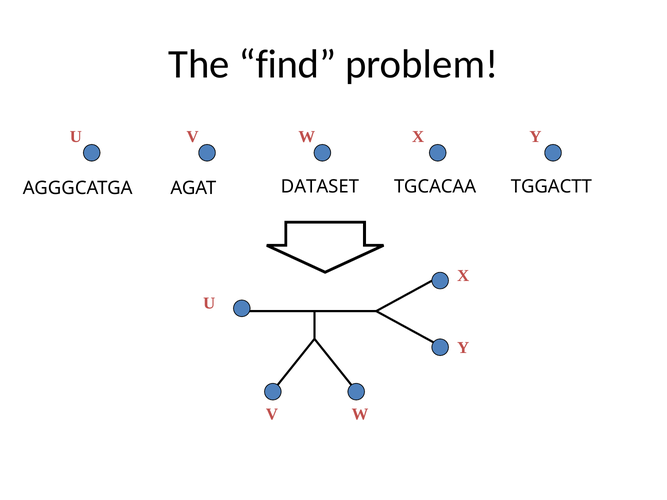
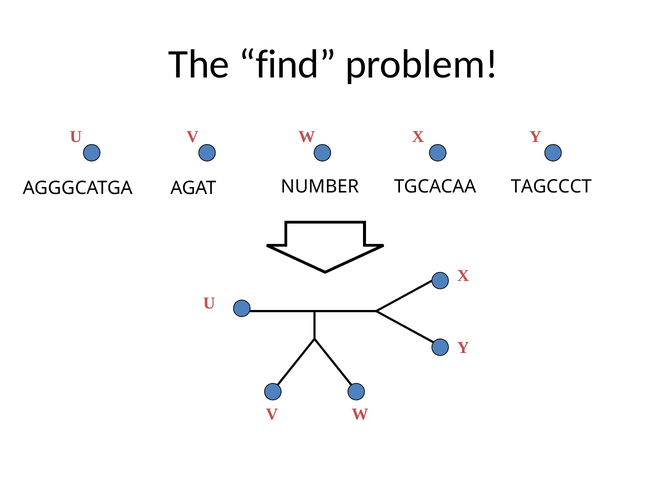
DATASET: DATASET -> NUMBER (320, 187)
TGGACTT: TGGACTT -> TAGCCCT (551, 187)
